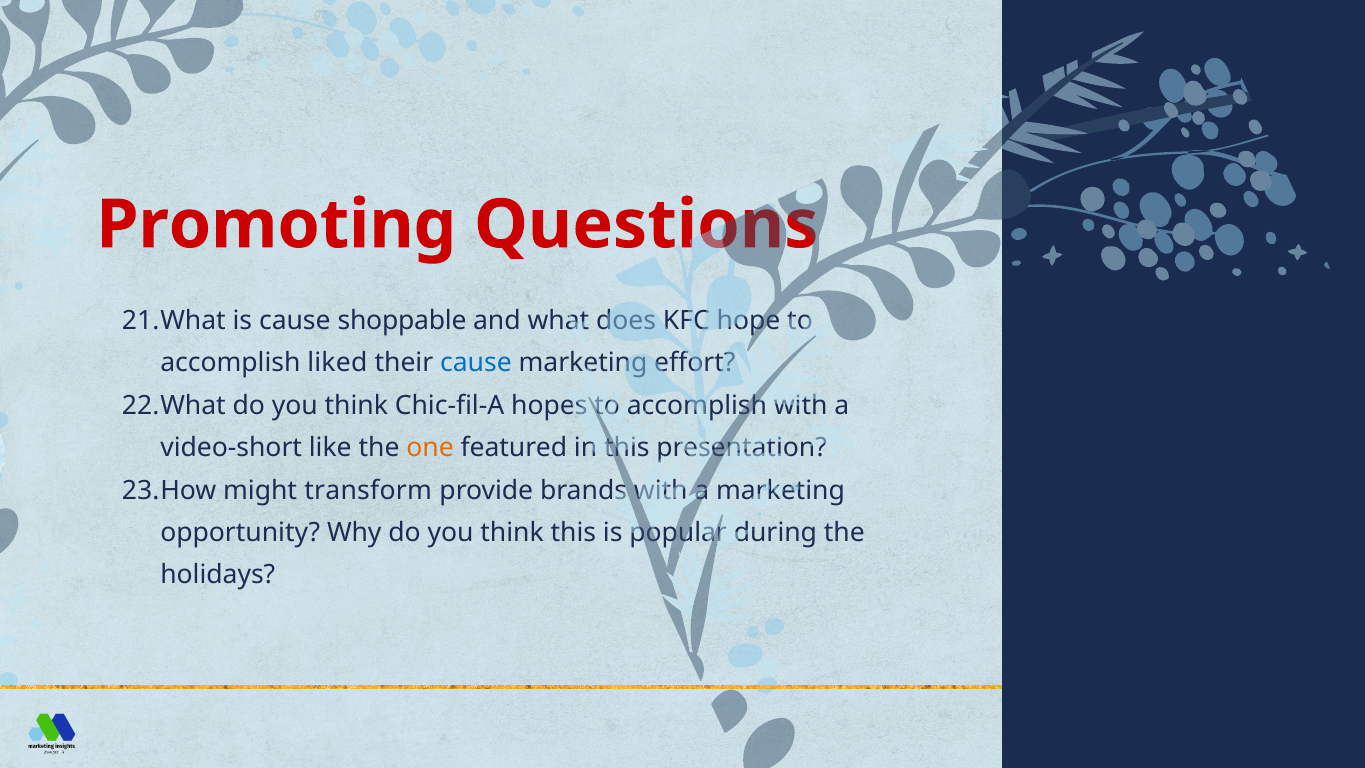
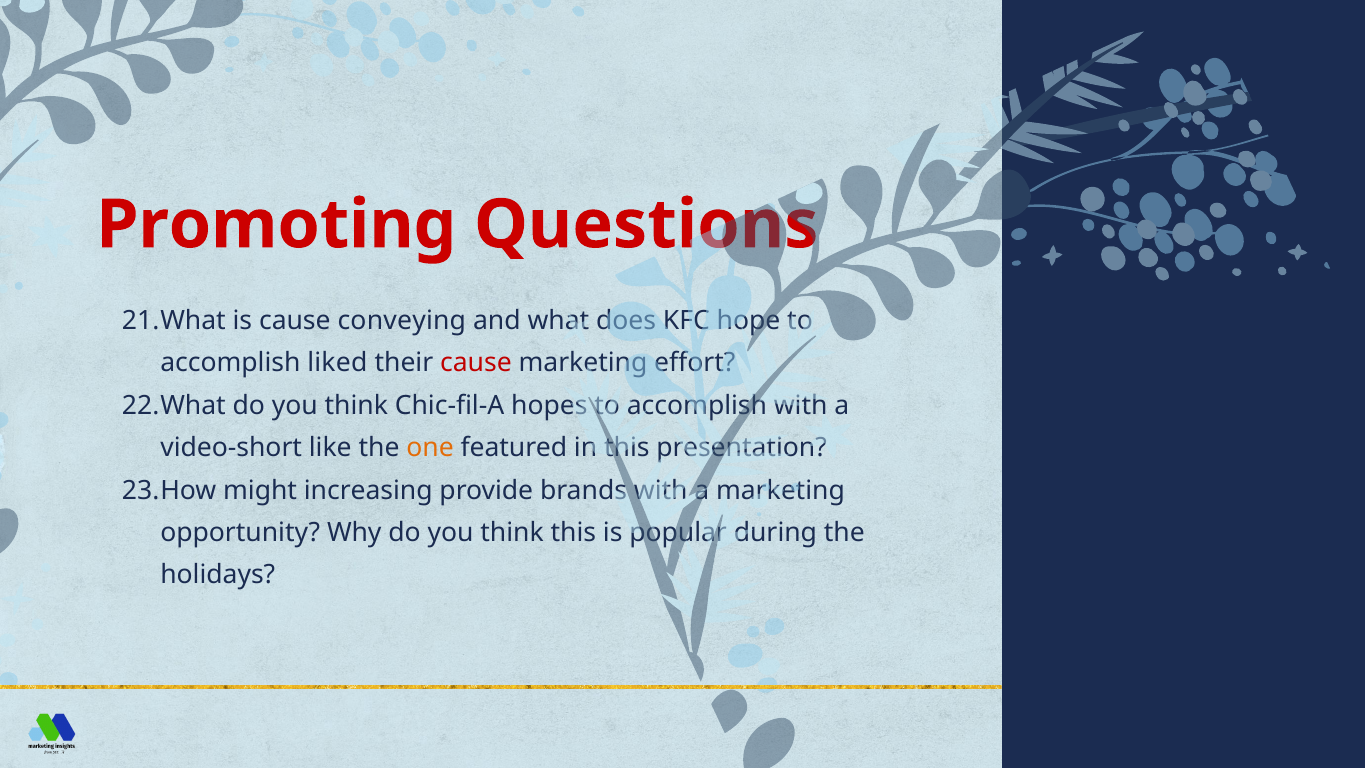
shoppable: shoppable -> conveying (402, 320)
cause colour: blue -> red (476, 363)
transform: transform -> increasing (368, 490)
